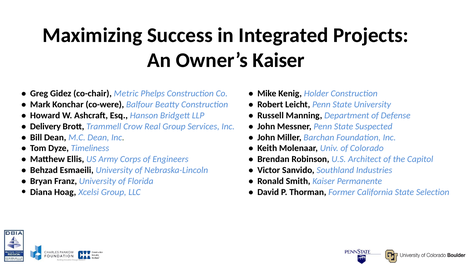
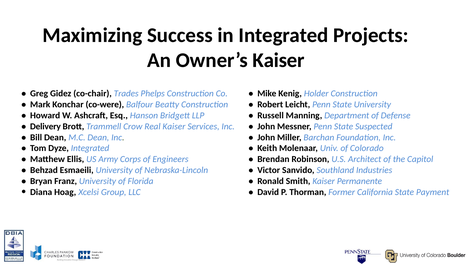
Metric: Metric -> Trades (126, 94)
Real Group: Group -> Kaiser (174, 127)
Dyze Timeliness: Timeliness -> Integrated (90, 149)
Selection: Selection -> Payment (433, 192)
